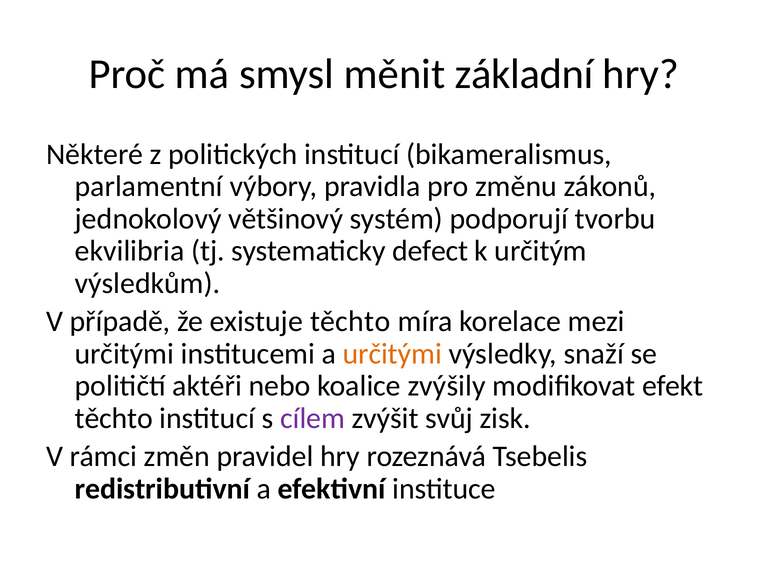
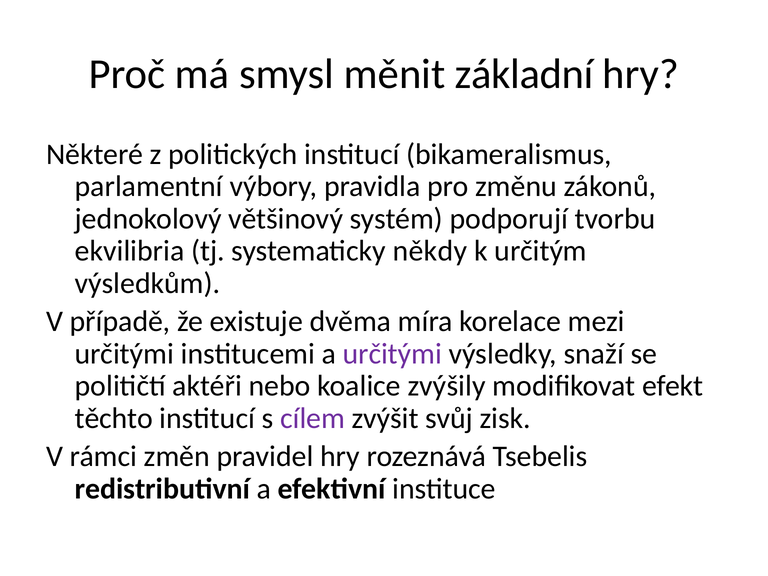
defect: defect -> někdy (430, 251)
existuje těchto: těchto -> dvěma (350, 322)
určitými colour: orange -> purple (392, 354)
